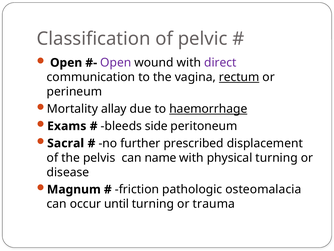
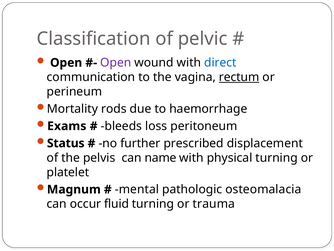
direct colour: purple -> blue (220, 63)
allay: allay -> rods (114, 109)
haemorrhage underline: present -> none (208, 109)
side: side -> loss (156, 126)
Sacral: Sacral -> Status (66, 143)
disease: disease -> platelet (68, 172)
friction: friction -> mental (137, 189)
until: until -> fluid (117, 204)
